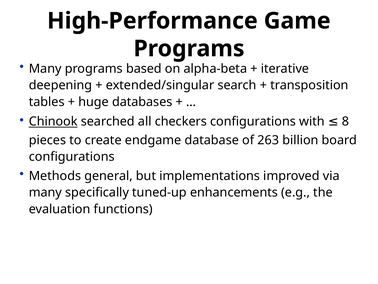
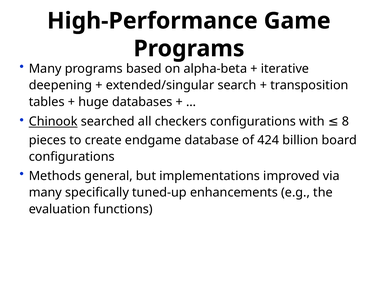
263: 263 -> 424 (268, 140)
